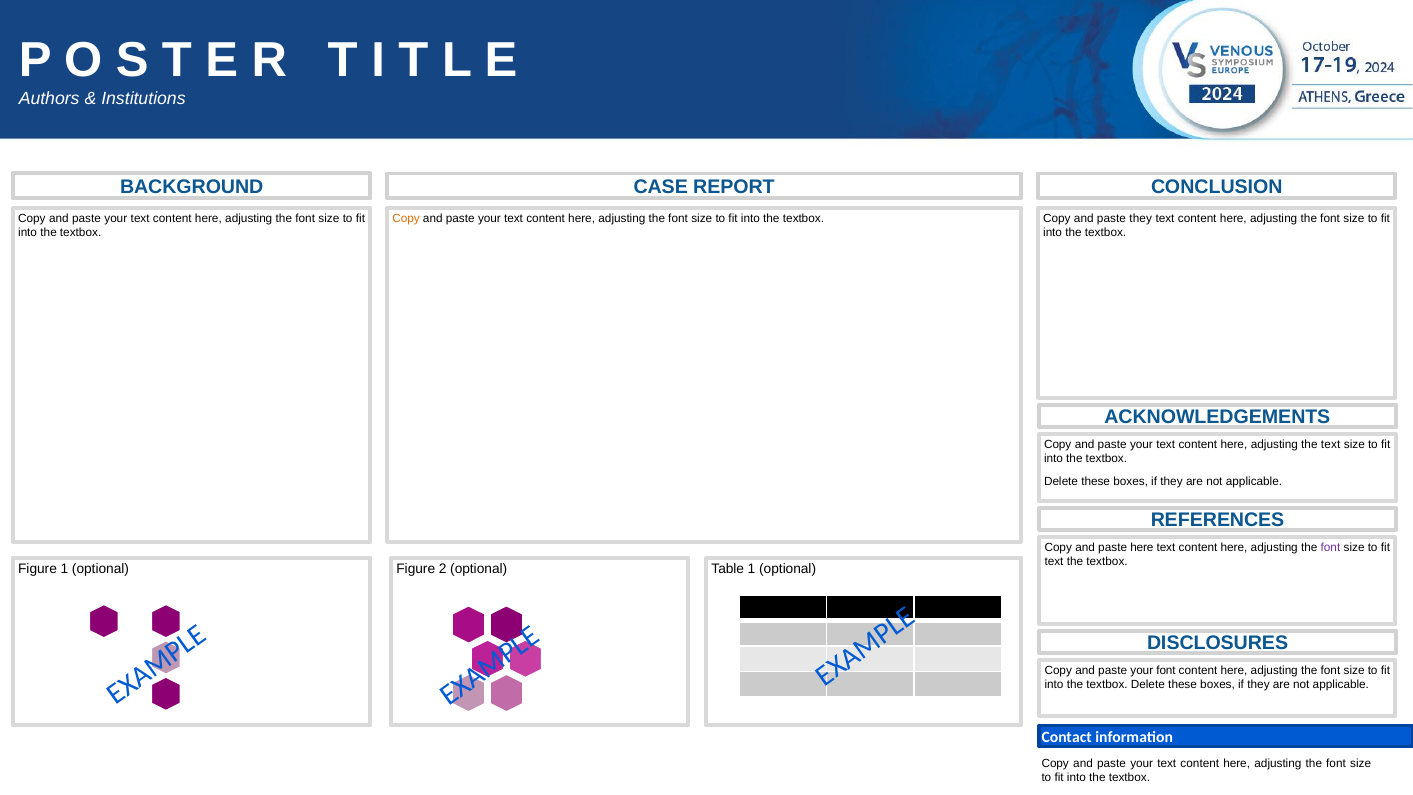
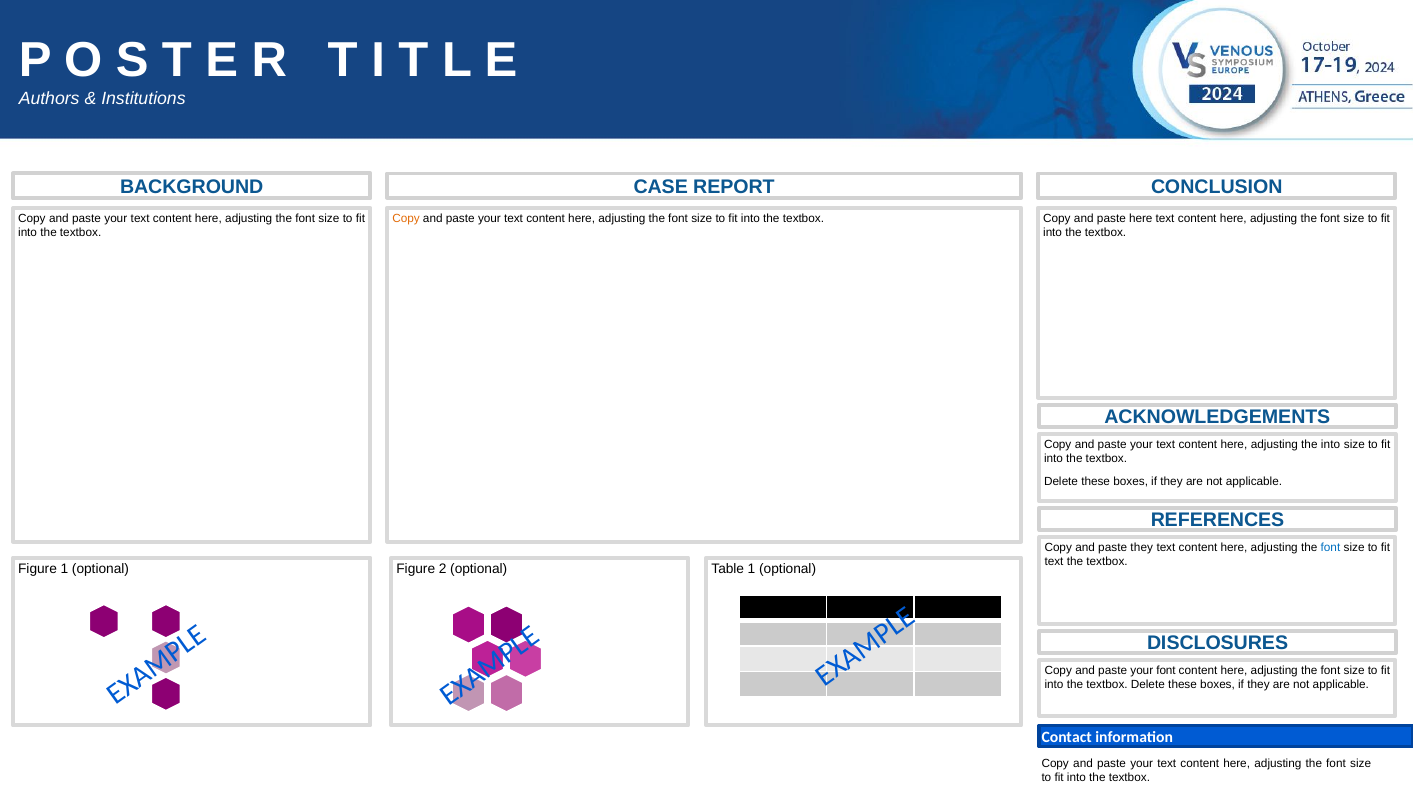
paste they: they -> here (1141, 218)
the text: text -> into (1331, 444)
paste here: here -> they (1142, 548)
font colour: purple -> blue (1330, 548)
